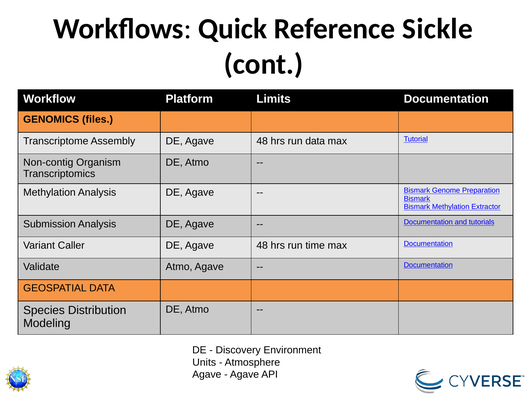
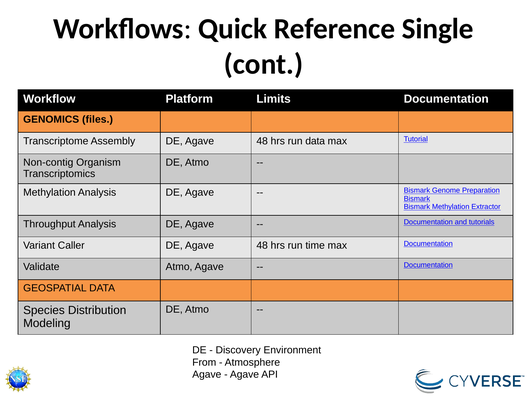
Sickle: Sickle -> Single (438, 29)
Submission: Submission -> Throughput (49, 224)
Units: Units -> From (204, 362)
